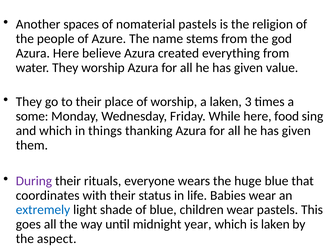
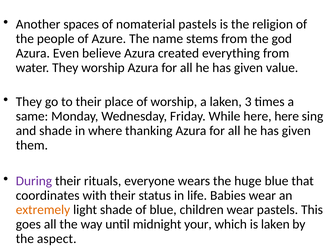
Azura Here: Here -> Even (66, 53)
some: some -> same (32, 116)
here food: food -> here (287, 116)
and which: which -> shade (56, 131)
things: things -> where (105, 131)
extremely colour: blue -> orange (43, 210)
year: year -> your (198, 224)
